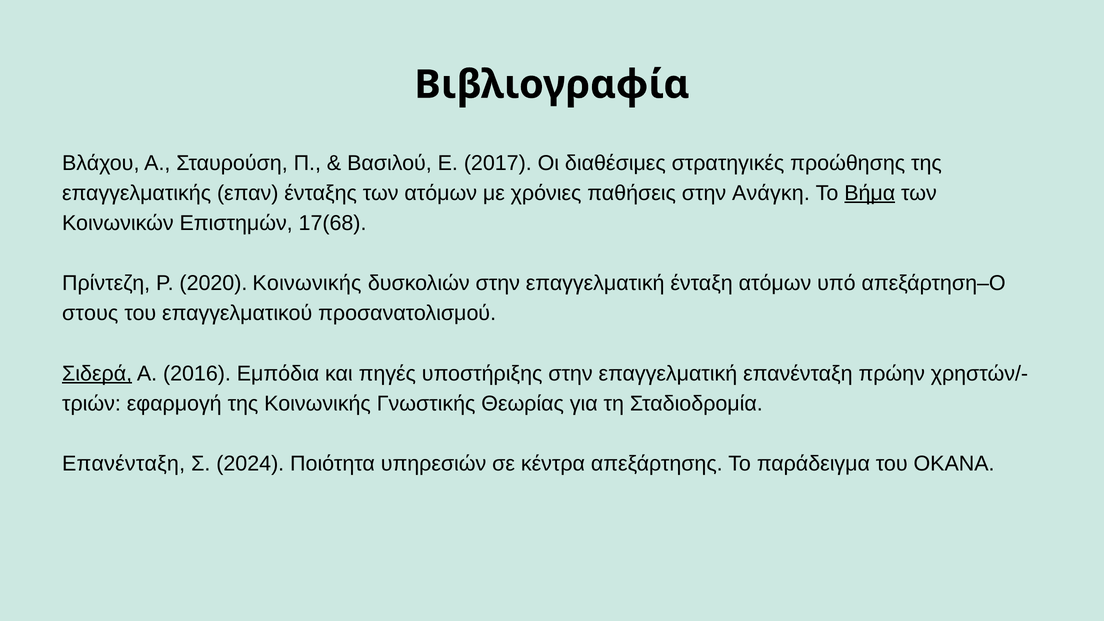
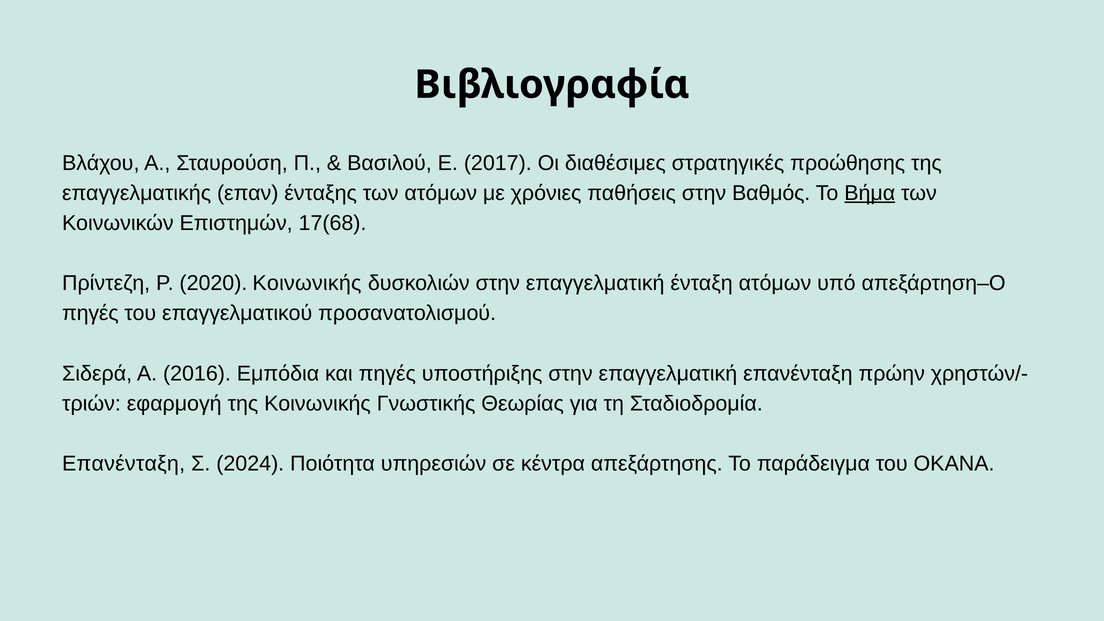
Ανάγκη: Ανάγκη -> Βαθμός (771, 193)
στους: στους -> πηγές (90, 313)
Σιδερά underline: present -> none (97, 373)
